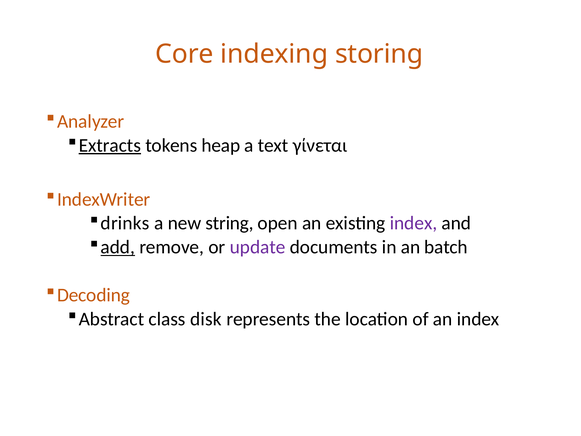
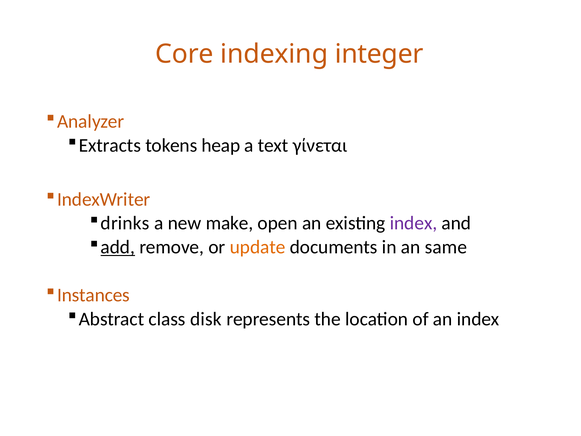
storing: storing -> integer (379, 54)
Extracts underline: present -> none (110, 145)
string: string -> make (230, 223)
update colour: purple -> orange (258, 247)
batch: batch -> same (446, 247)
Decoding: Decoding -> Instances (93, 295)
